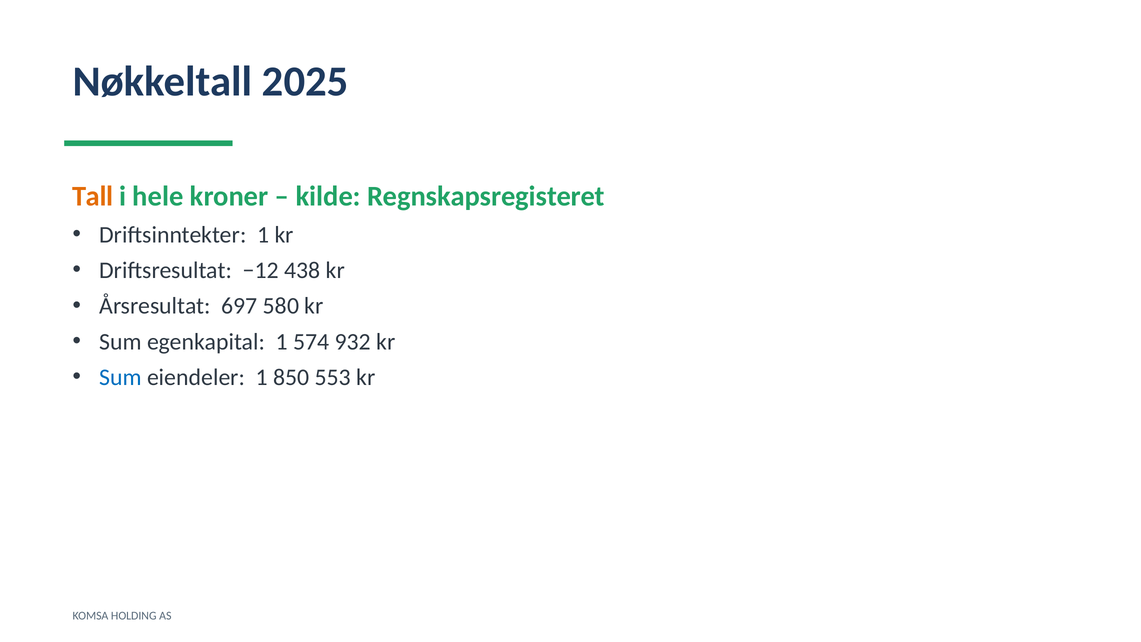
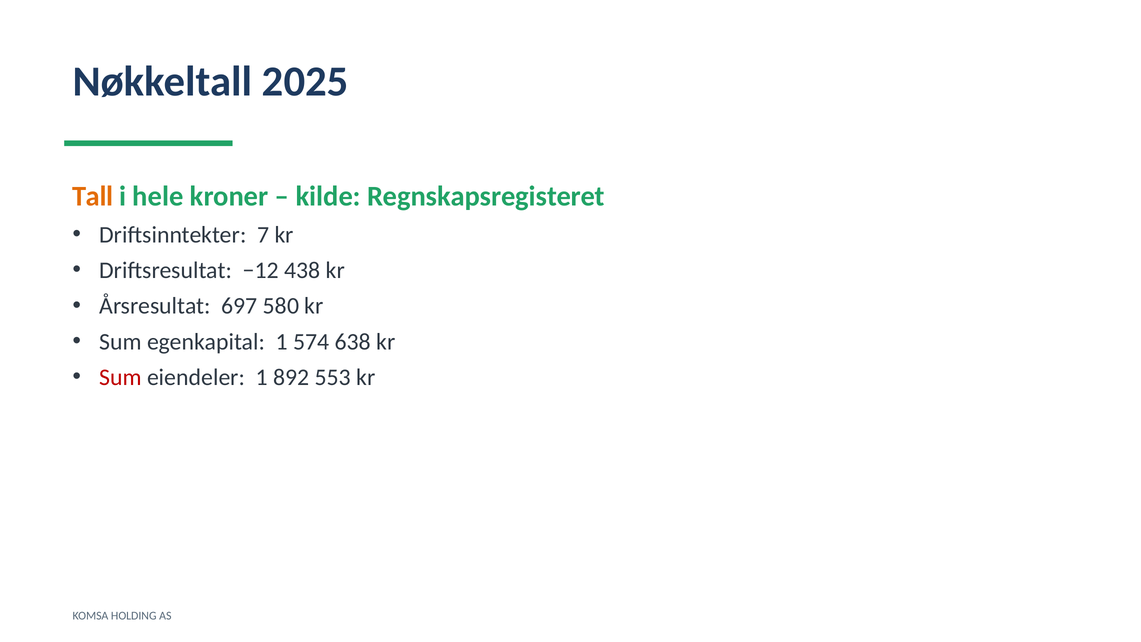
Driftsinntekter 1: 1 -> 7 (263, 235)
932: 932 -> 638 (353, 342)
Sum colour: blue -> red (121, 377)
850: 850 -> 892 (291, 377)
